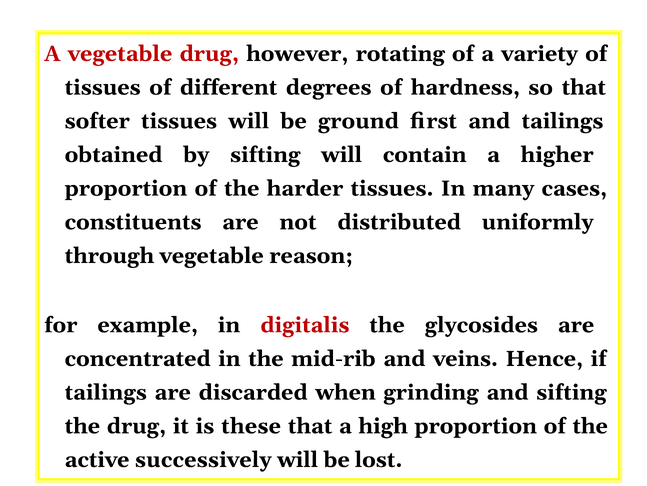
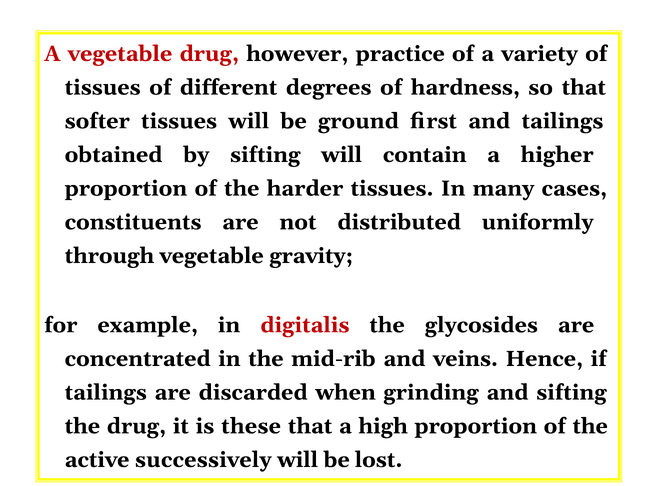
rotating: rotating -> practice (400, 54)
reason: reason -> gravity (311, 255)
